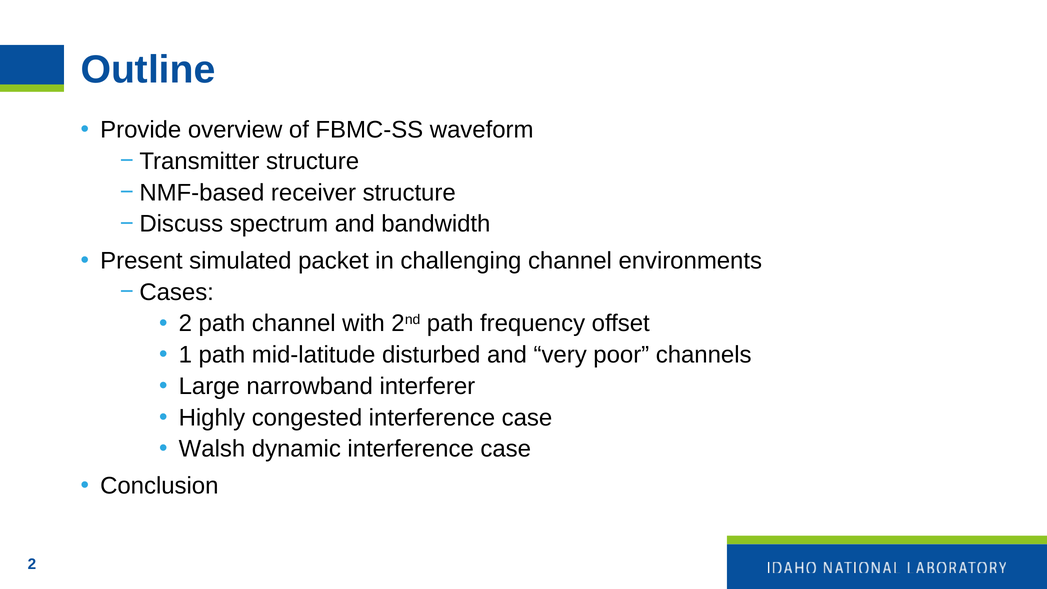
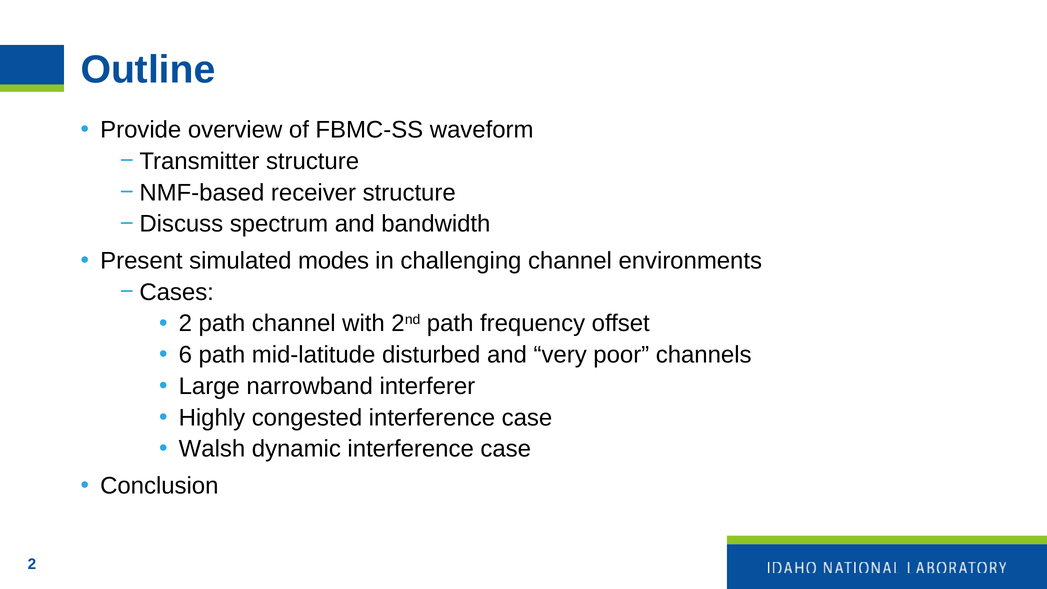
packet: packet -> modes (334, 261)
1: 1 -> 6 (185, 355)
